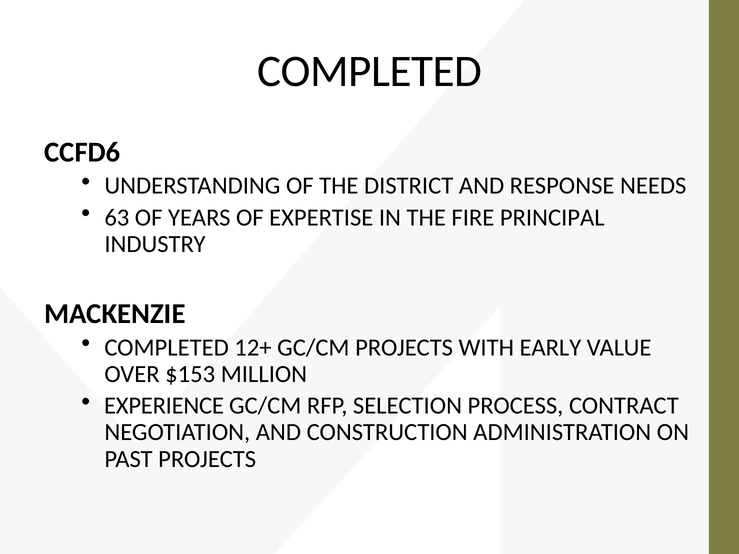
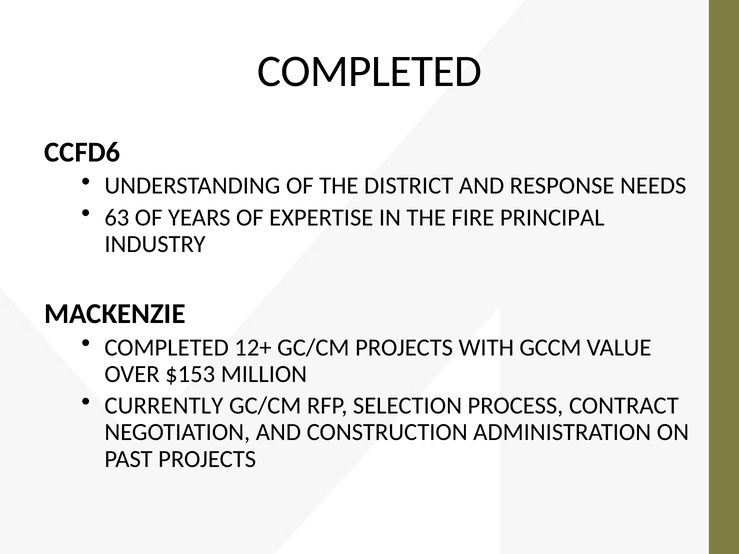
EARLY: EARLY -> GCCM (550, 348)
EXPERIENCE: EXPERIENCE -> CURRENTLY (164, 406)
